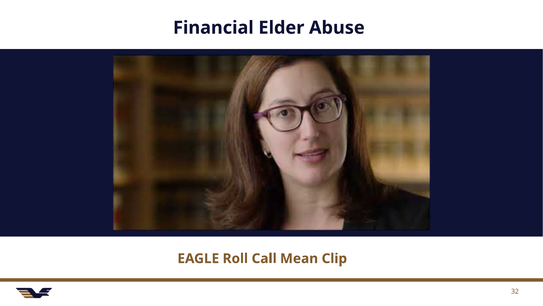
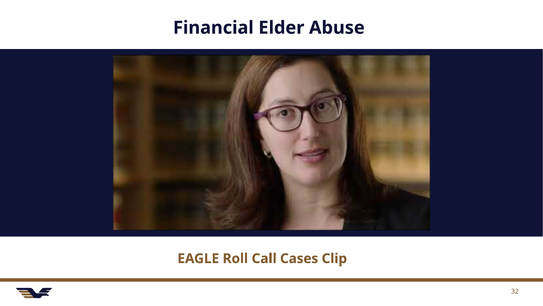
Mean: Mean -> Cases (299, 258)
